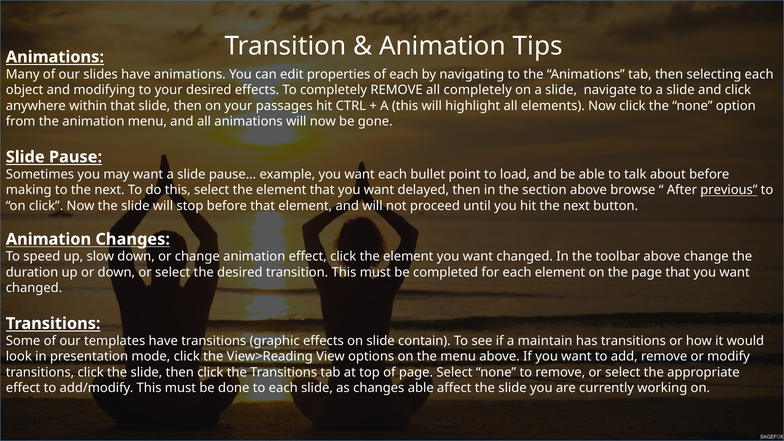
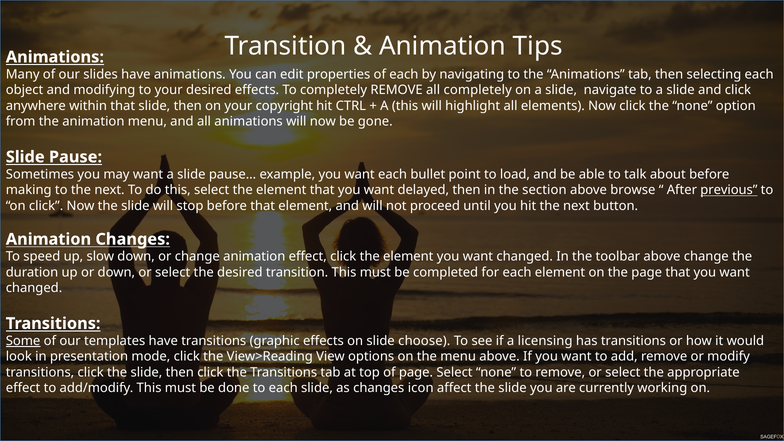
passages: passages -> copyright (284, 106)
Some underline: none -> present (23, 341)
contain: contain -> choose (424, 341)
maintain: maintain -> licensing (545, 341)
changes able: able -> icon (421, 388)
